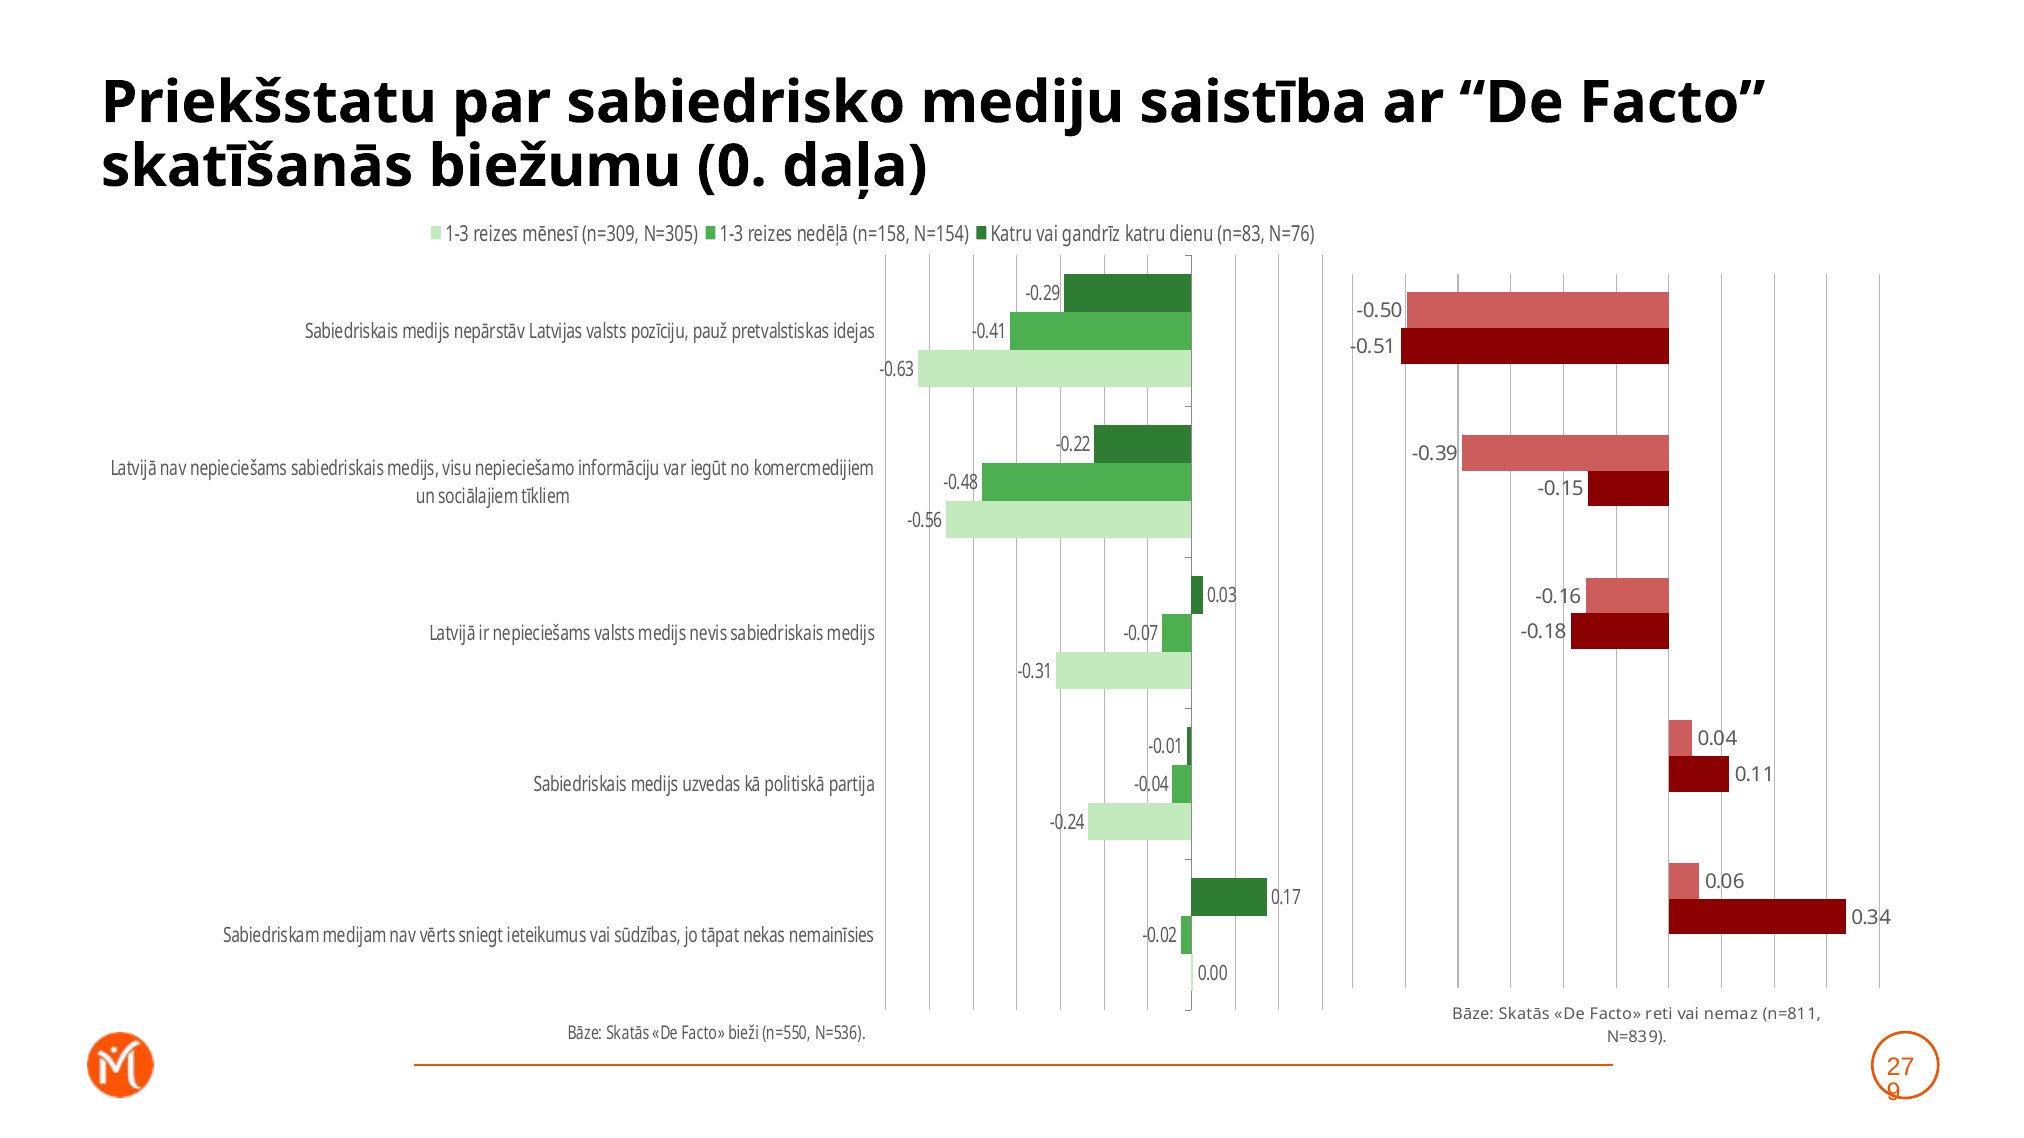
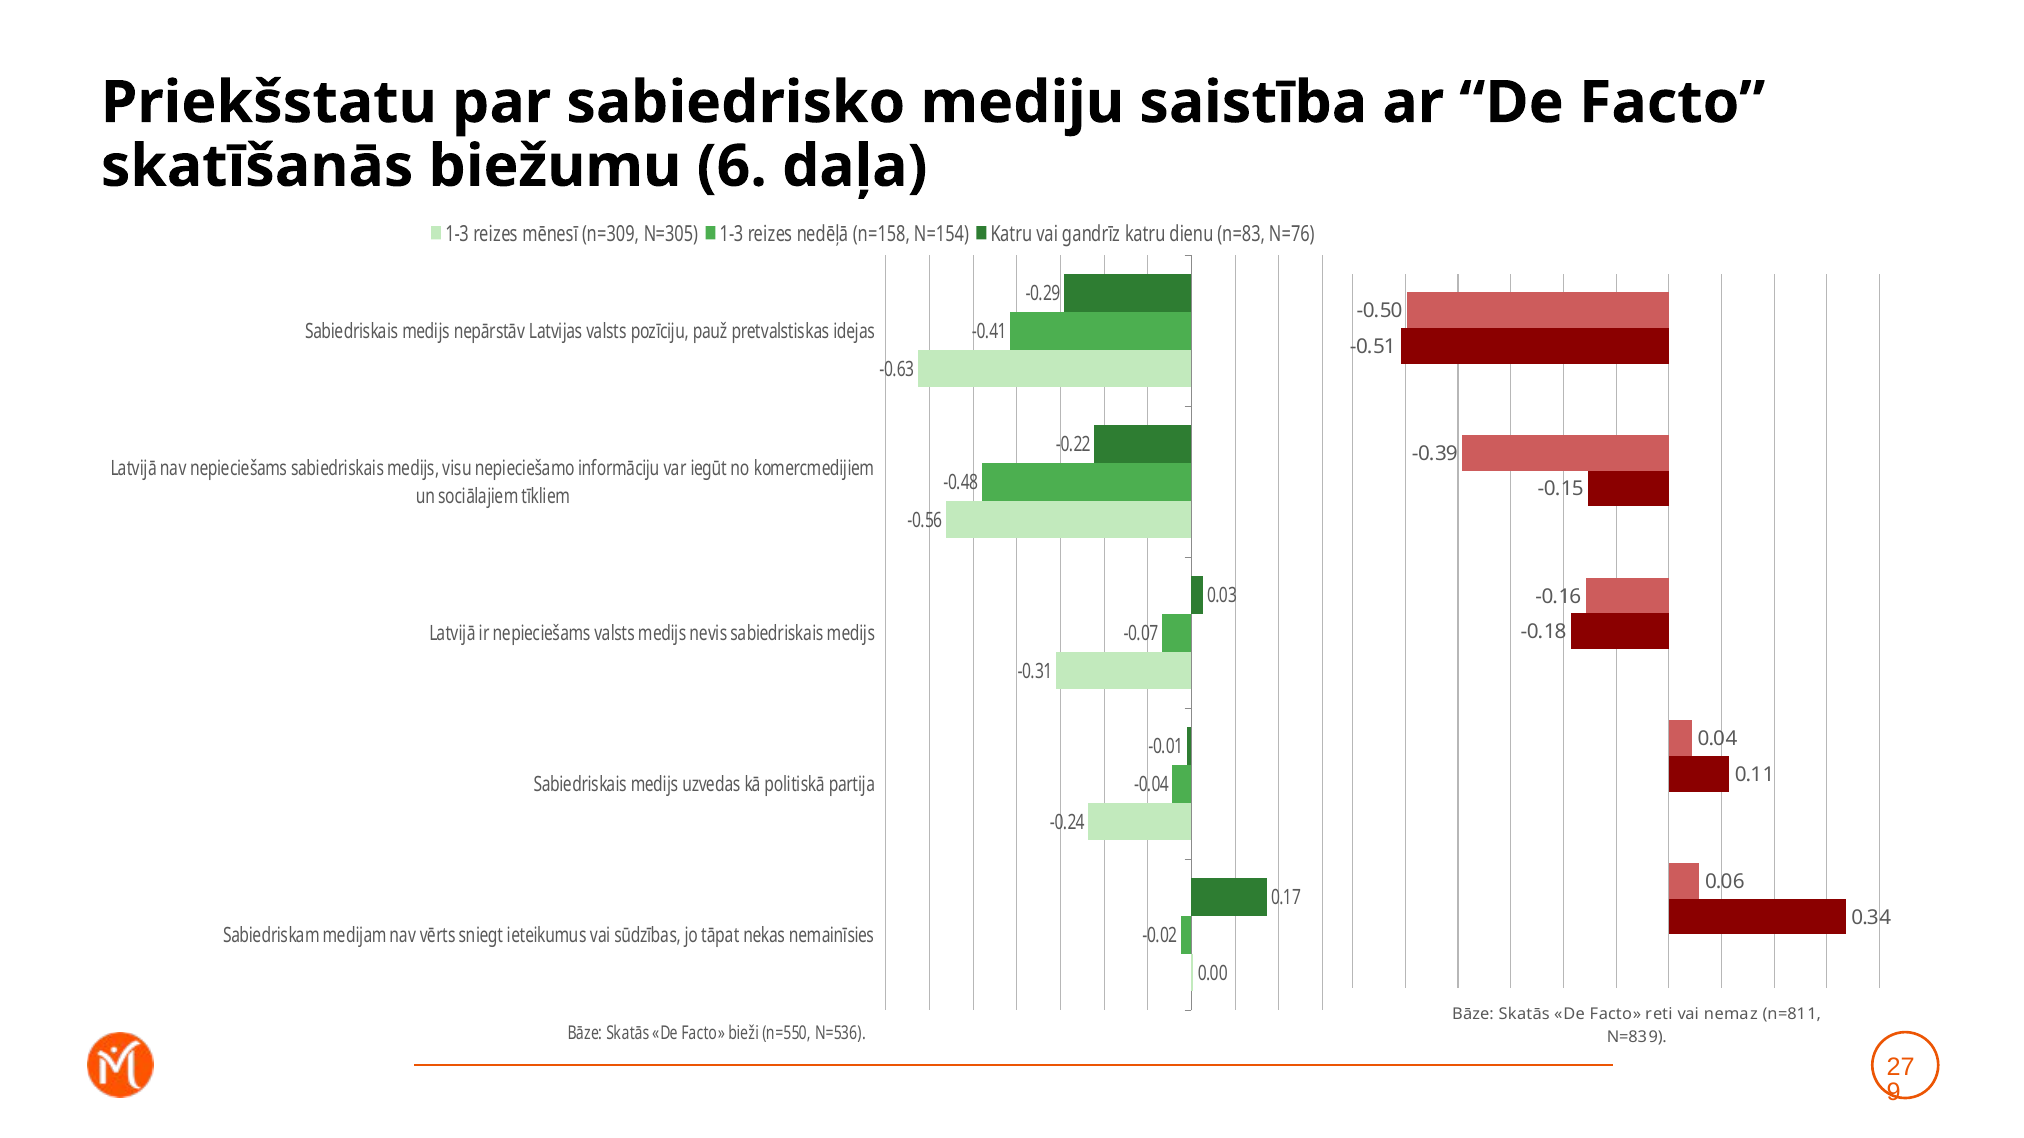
0: 0 -> 6 (732, 166)
